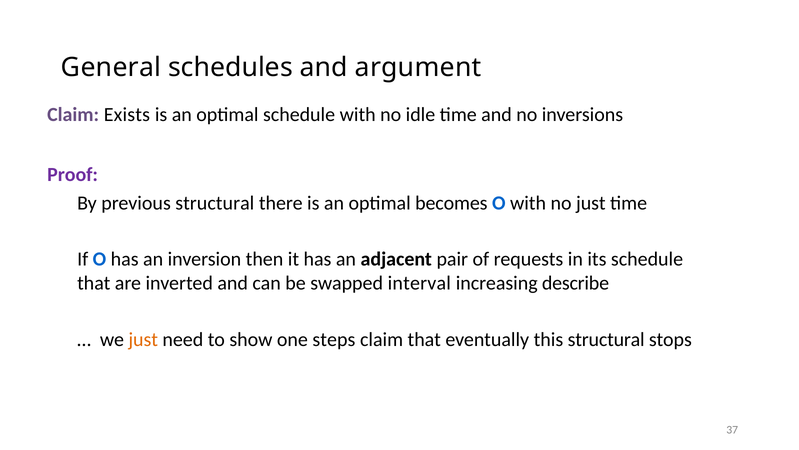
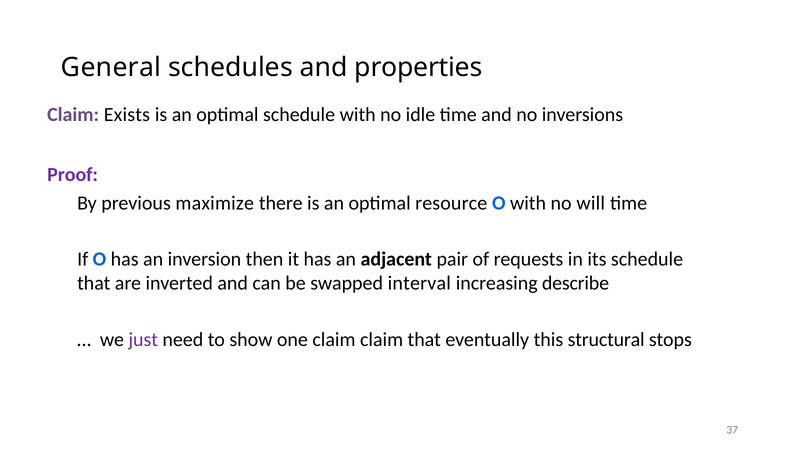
argument: argument -> properties (418, 67)
previous structural: structural -> maximize (215, 203)
becomes: becomes -> resource (451, 203)
no just: just -> will (591, 203)
just colour: orange -> purple (143, 339)
one steps: steps -> claim (334, 339)
